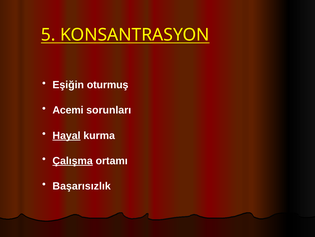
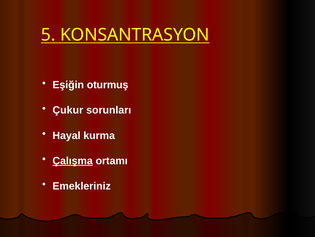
Acemi: Acemi -> Çukur (68, 110)
Hayal underline: present -> none (66, 135)
Başarısızlık: Başarısızlık -> Emekleriniz (82, 186)
